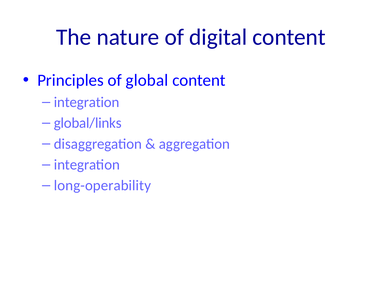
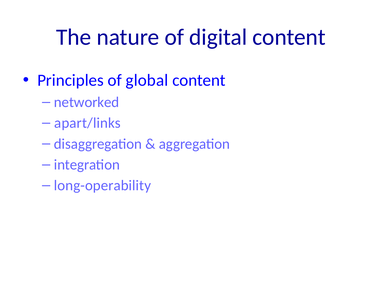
integration: integration -> networked (87, 102)
global/links: global/links -> apart/links (88, 123)
